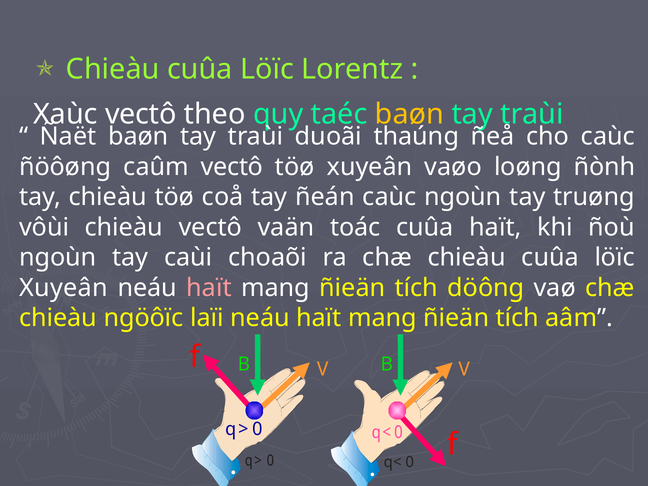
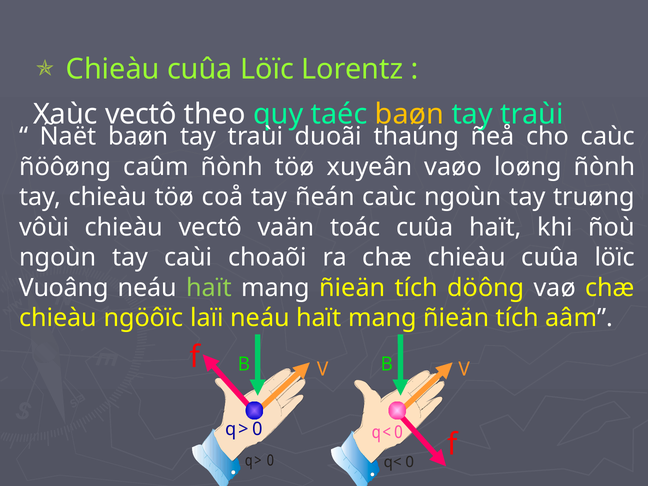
caûm vectô: vectô -> ñònh (232, 167)
Xuyeân: Xuyeân -> Vuoâng (64, 288)
haït colour: pink -> light green (209, 288)
